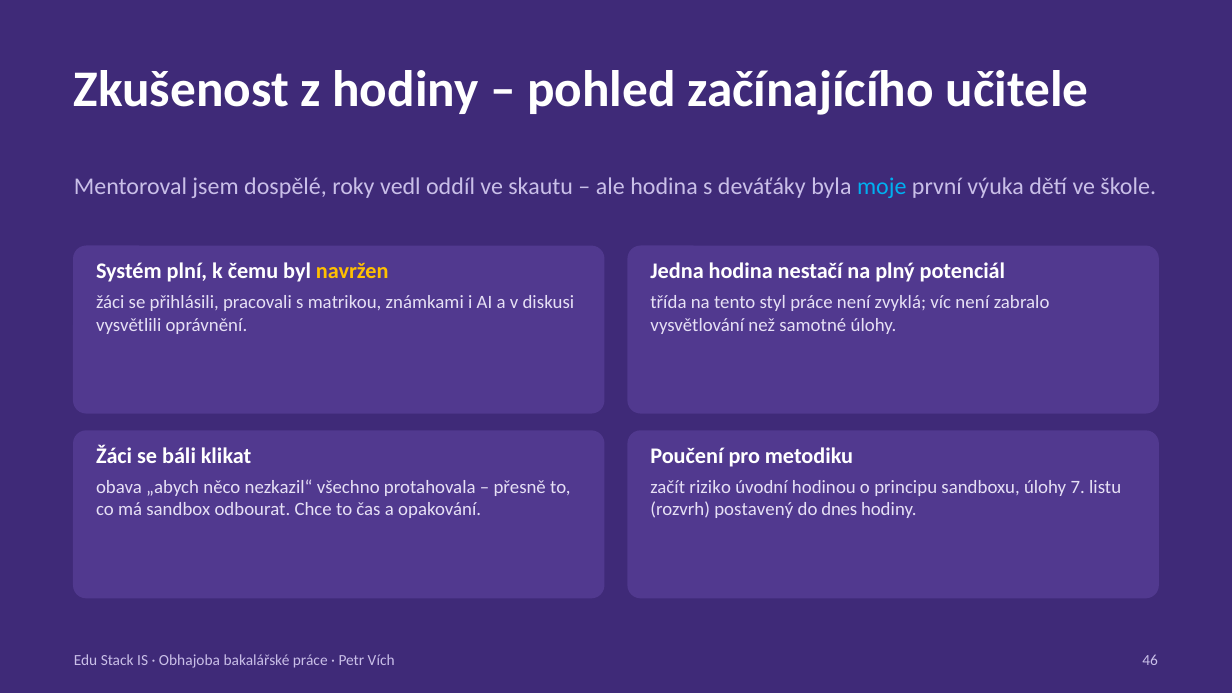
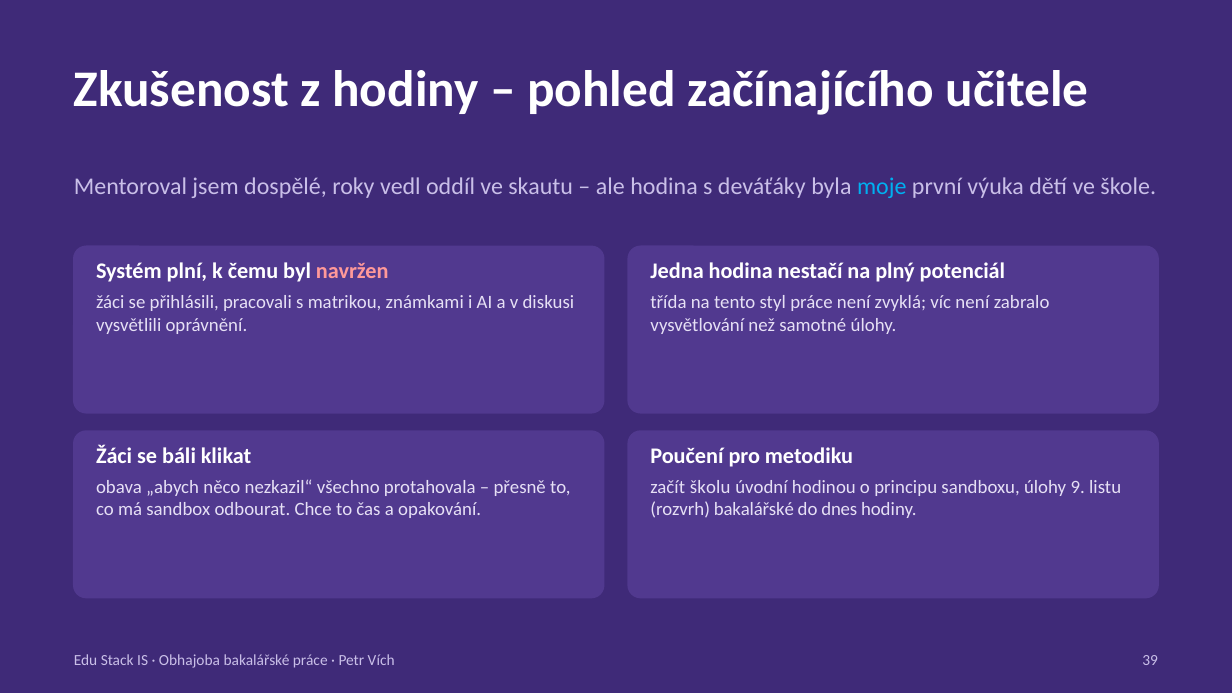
navržen colour: yellow -> pink (352, 271)
riziko: riziko -> školu (710, 487)
7: 7 -> 9 (1078, 487)
rozvrh postavený: postavený -> bakalářské (754, 510)
46: 46 -> 39 (1150, 660)
